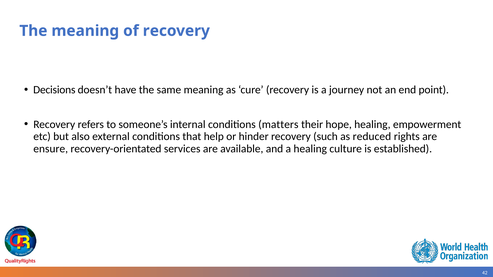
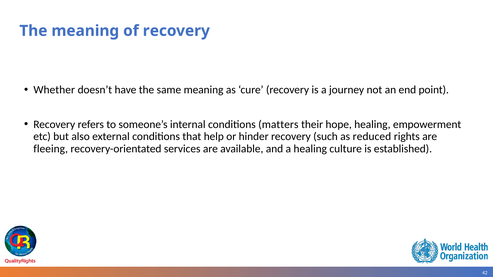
Decisions: Decisions -> Whether (54, 90)
ensure: ensure -> fleeing (51, 149)
